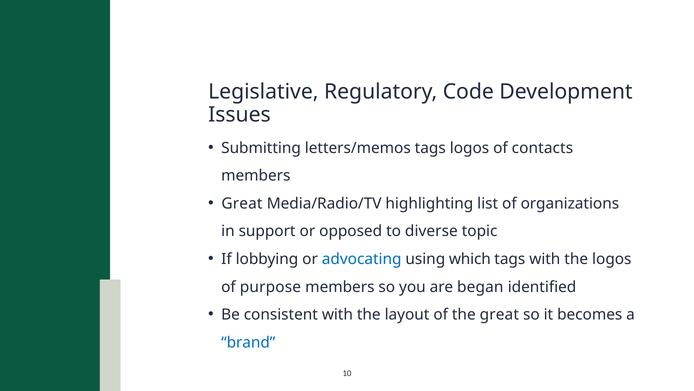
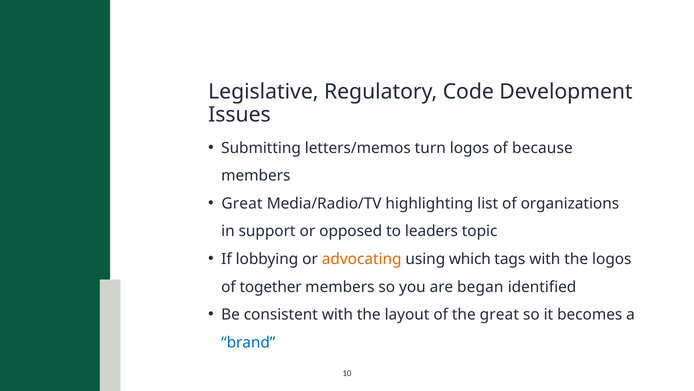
letters/memos tags: tags -> turn (430, 148)
contacts: contacts -> because (542, 148)
diverse: diverse -> leaders (431, 231)
advocating colour: blue -> orange (362, 259)
purpose: purpose -> together (271, 286)
